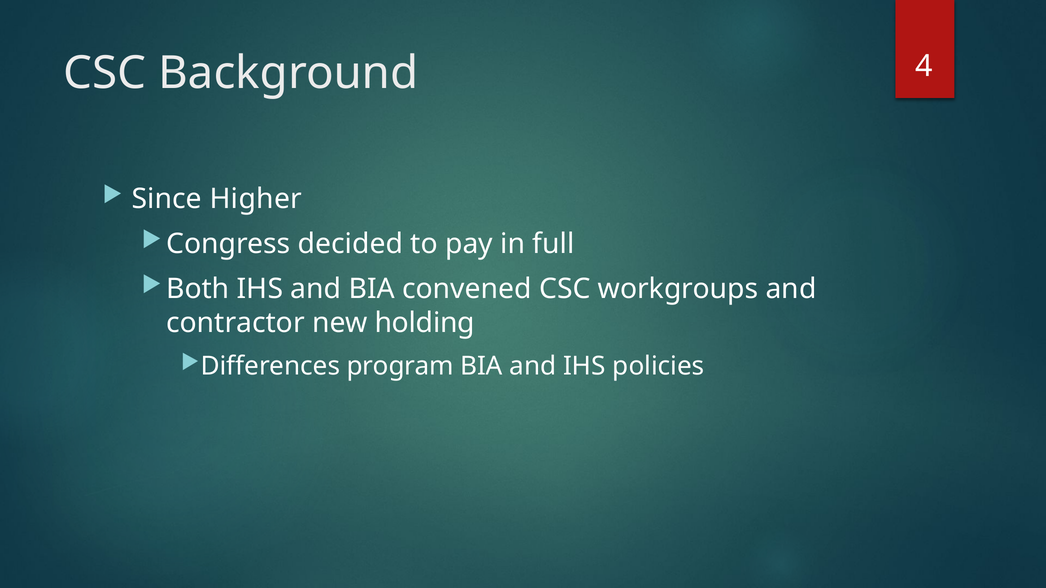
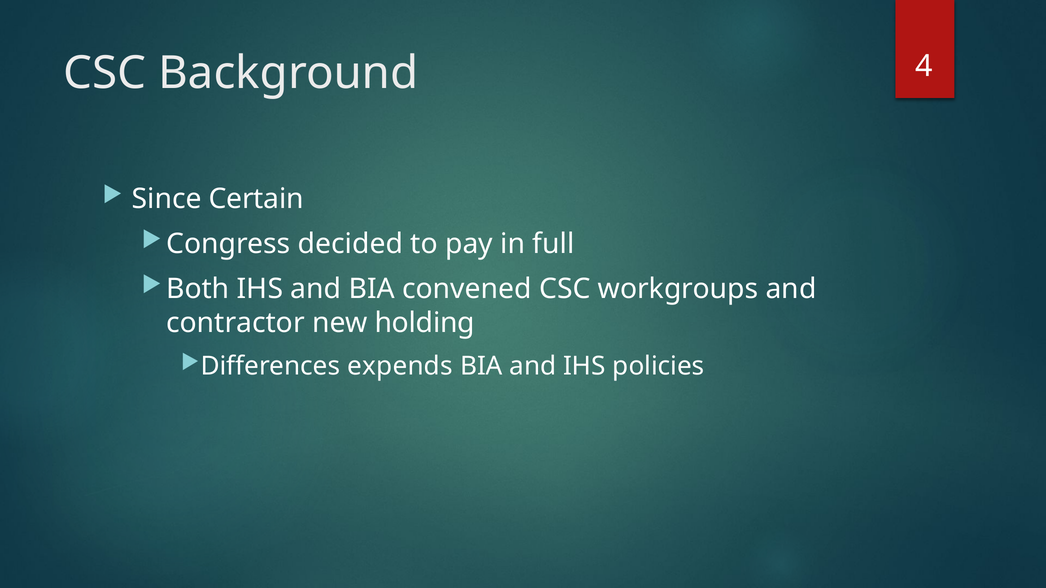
Higher: Higher -> Certain (256, 199)
program: program -> expends (400, 367)
